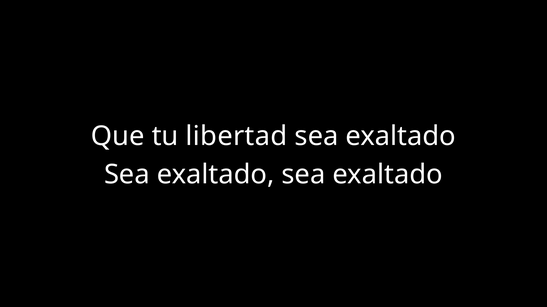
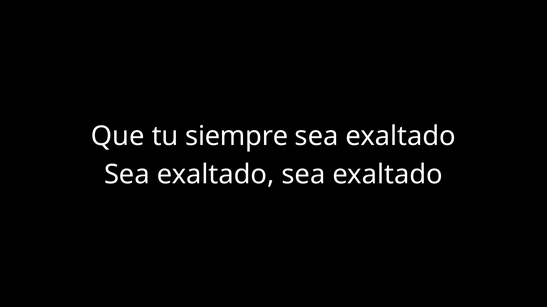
libertad: libertad -> siempre (237, 137)
